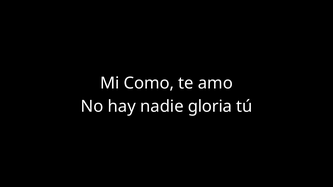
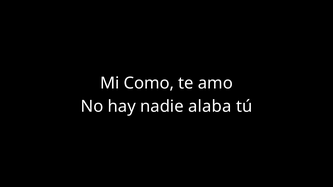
gloria: gloria -> alaba (210, 106)
